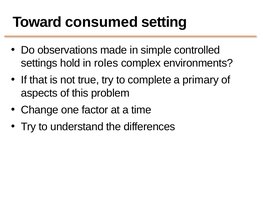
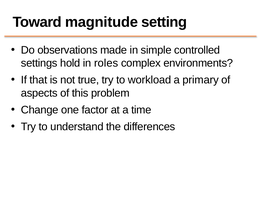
consumed: consumed -> magnitude (102, 22)
complete: complete -> workload (149, 80)
